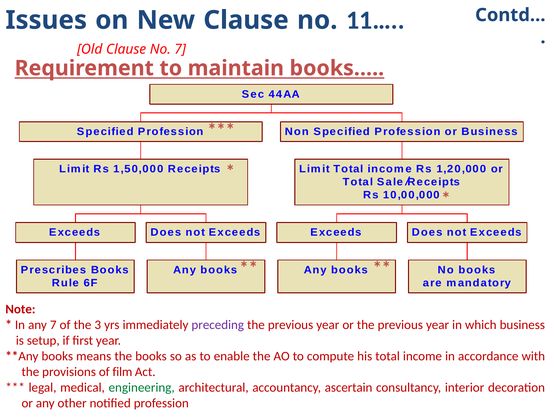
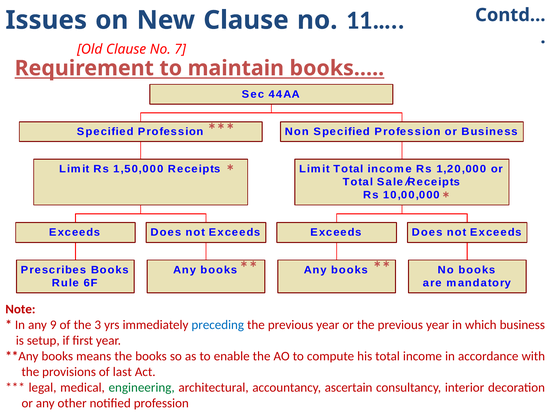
any 7: 7 -> 9 (53, 324)
preceding colour: purple -> blue (218, 324)
film: film -> last (122, 371)
